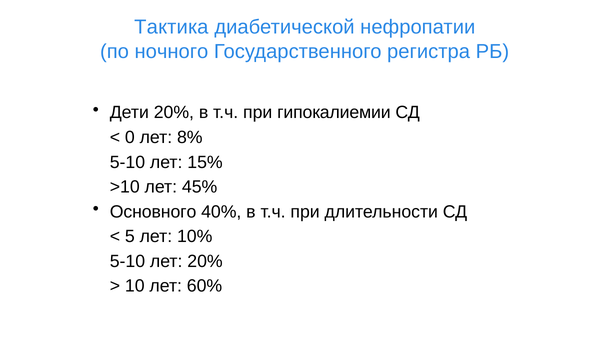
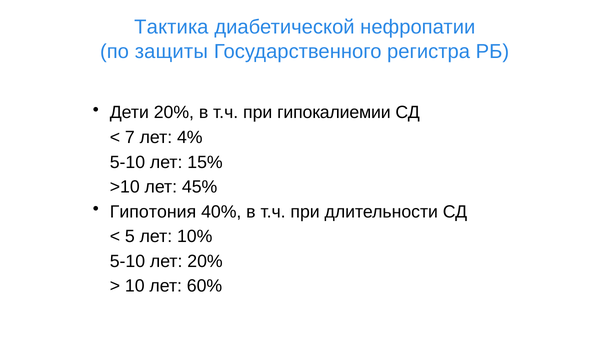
ночного: ночного -> защиты (171, 51)
0: 0 -> 7 (130, 137)
8%: 8% -> 4% (190, 137)
Основного: Основного -> Гипотония (153, 212)
